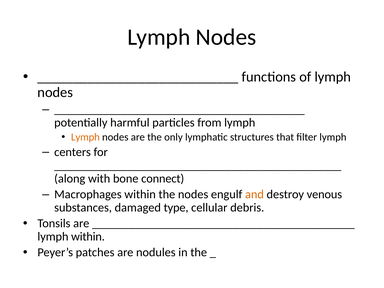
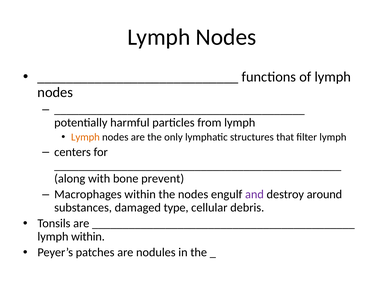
connect: connect -> prevent (163, 179)
and colour: orange -> purple (254, 194)
venous: venous -> around (324, 194)
